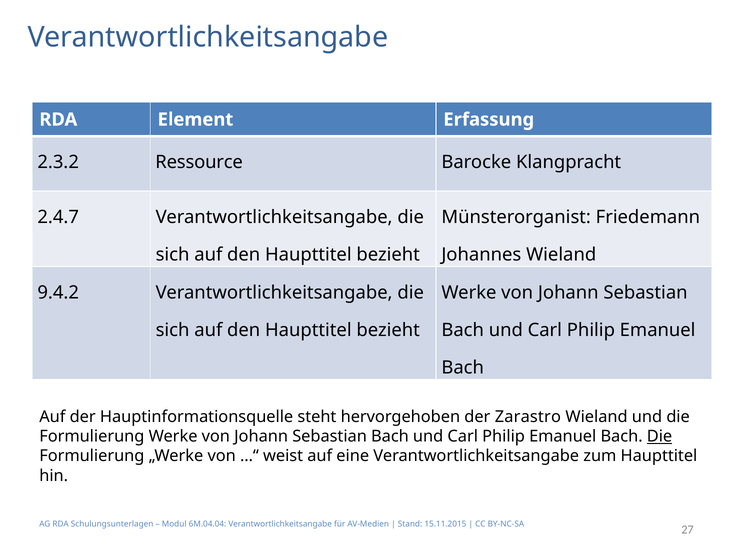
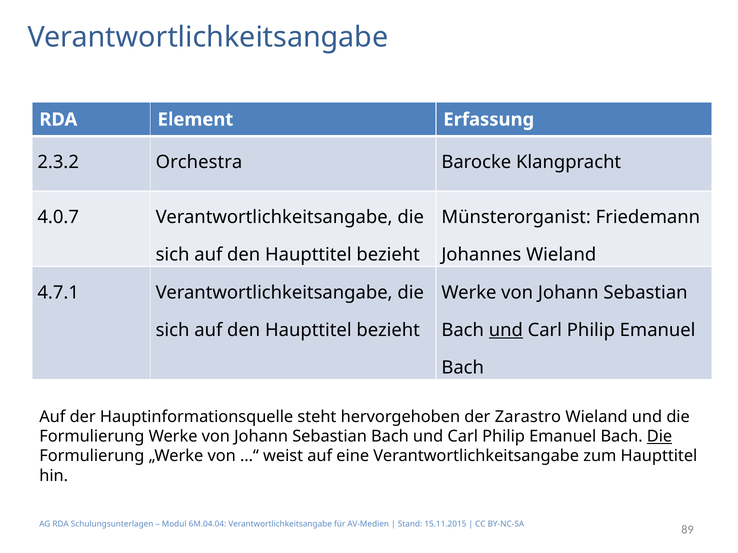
Ressource: Ressource -> Orchestra (199, 162)
2.4.7: 2.4.7 -> 4.0.7 (58, 217)
9.4.2: 9.4.2 -> 4.7.1 (58, 293)
und underline: none -> present (506, 330)
27: 27 -> 89 (687, 530)
